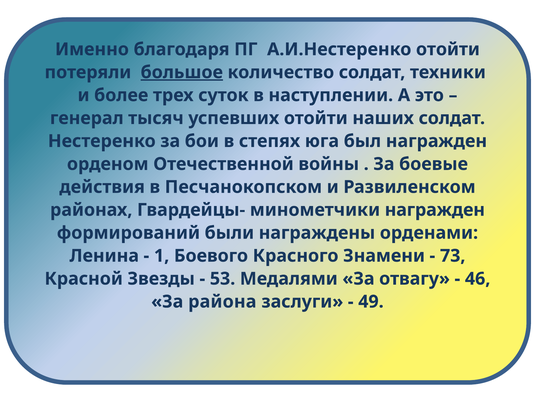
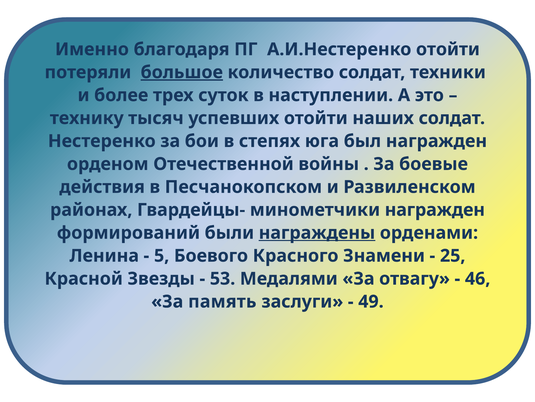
генерал: генерал -> технику (87, 118)
награждены underline: none -> present (317, 232)
1: 1 -> 5 (162, 255)
73: 73 -> 25 (453, 255)
района: района -> память (222, 301)
